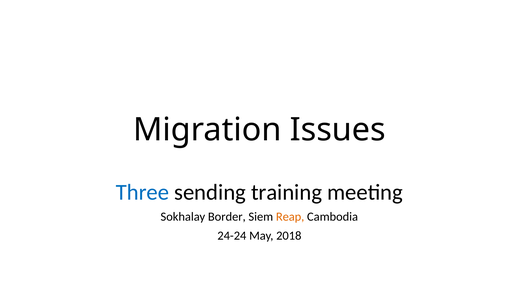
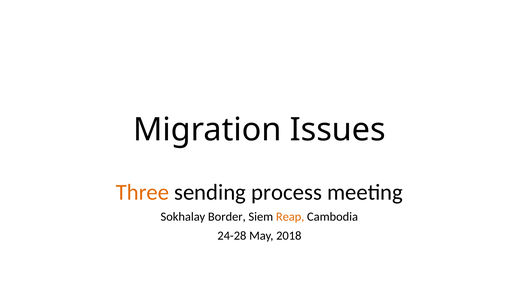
Three colour: blue -> orange (142, 192)
training: training -> process (286, 192)
24-24: 24-24 -> 24-28 (232, 236)
